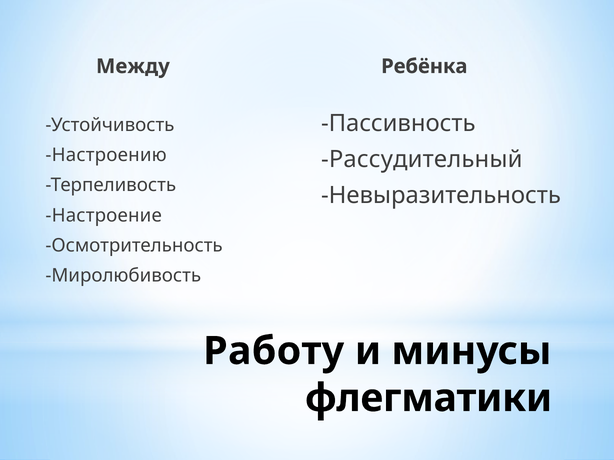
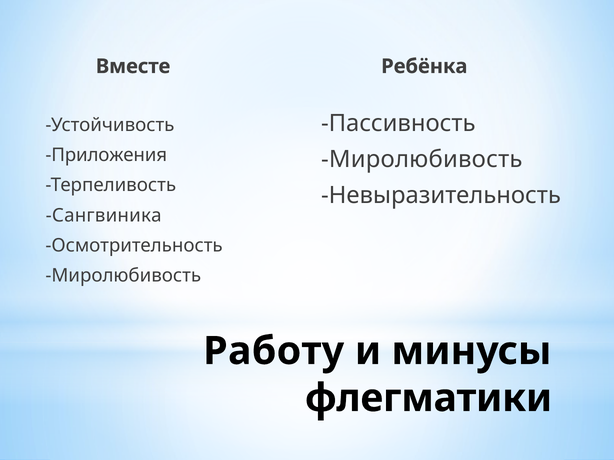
Между: Между -> Вместе (133, 66)
Настроению: Настроению -> Приложения (106, 155)
Рассудительный: Рассудительный -> Миролюбивость (422, 159)
Настроение: Настроение -> Сангвиника (104, 216)
